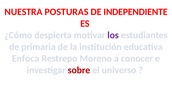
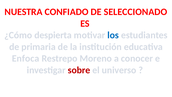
POSTURAS: POSTURAS -> CONFIADO (67, 12)
INDEPENDIENTE: INDEPENDIENTE -> SELECCIONADO (135, 12)
los colour: purple -> blue (113, 35)
